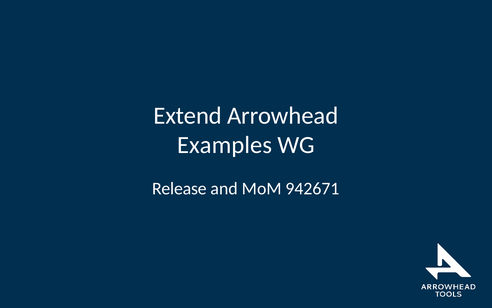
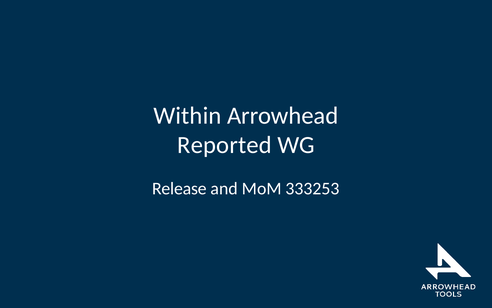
Extend: Extend -> Within (187, 115)
Examples: Examples -> Reported (225, 145)
942671: 942671 -> 333253 (313, 188)
